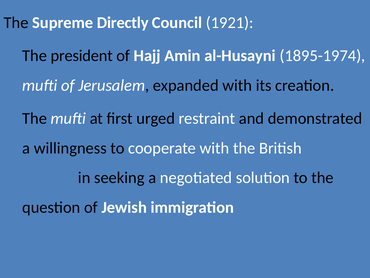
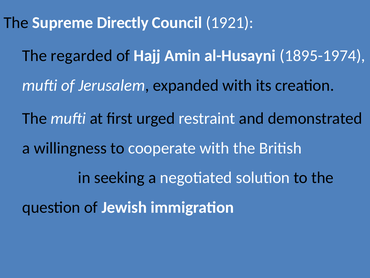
president: president -> regarded (82, 56)
